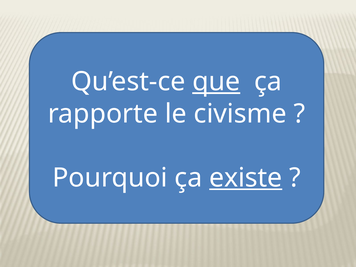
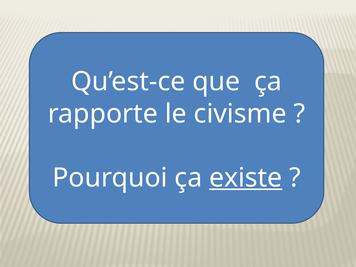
que underline: present -> none (216, 82)
